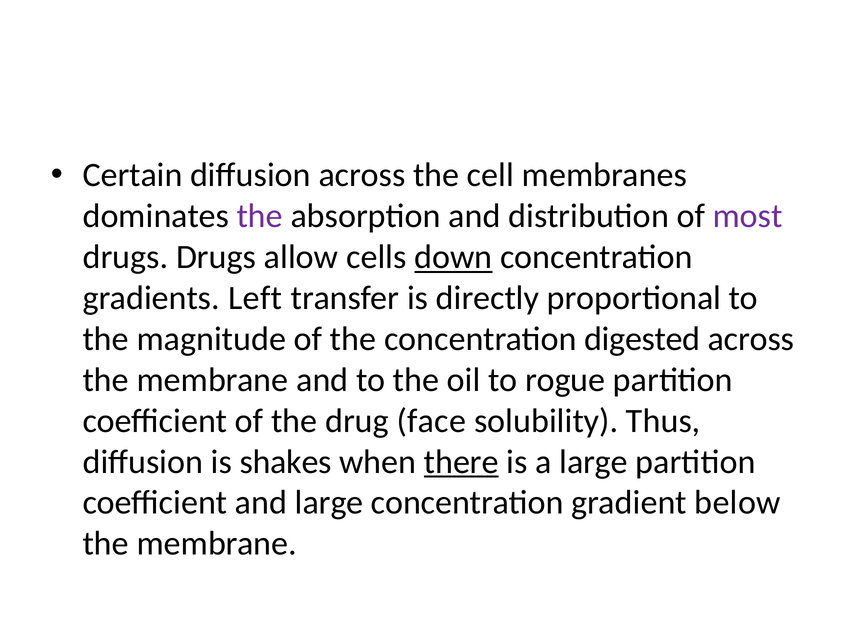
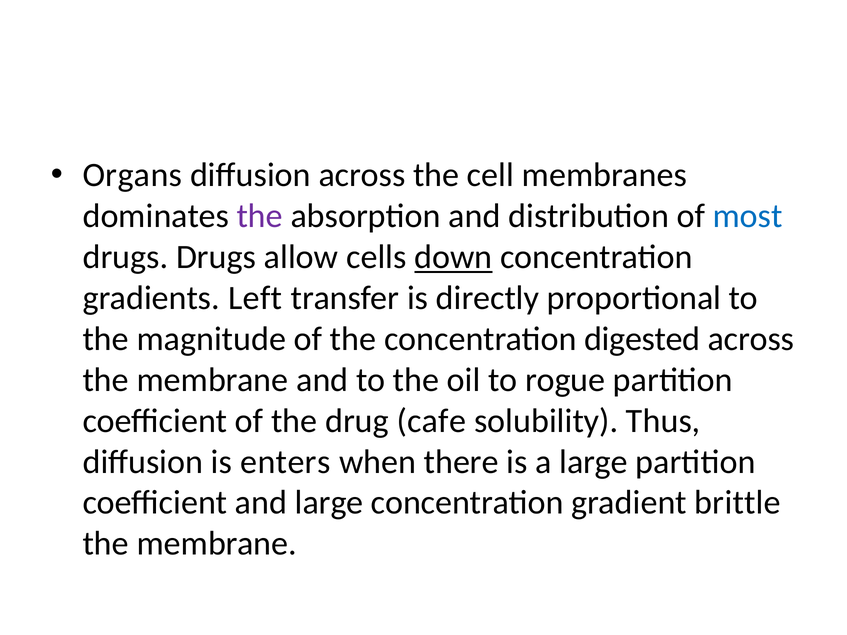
Certain: Certain -> Organs (132, 175)
most colour: purple -> blue (748, 216)
face: face -> cafe (431, 421)
shakes: shakes -> enters (285, 462)
there underline: present -> none (461, 462)
below: below -> brittle (738, 503)
